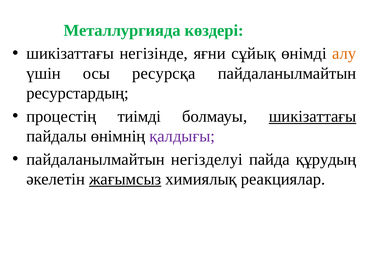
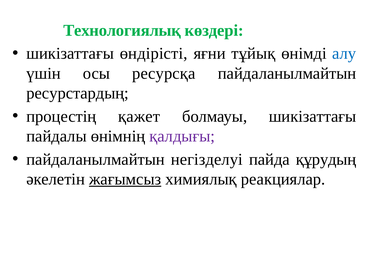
Металлургияда: Металлургияда -> Технологиялық (122, 30)
негізінде: негізінде -> өндірісті (154, 54)
сұйық: сұйық -> тұйық (253, 54)
алу colour: orange -> blue (344, 54)
тиімді: тиімді -> қажет (139, 116)
шикізаттағы underline: present -> none (313, 116)
